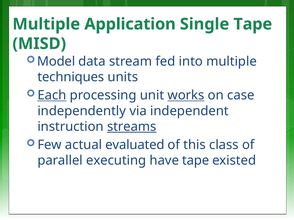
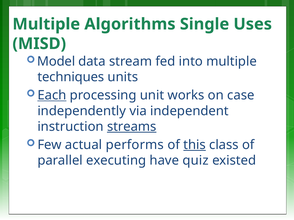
Application: Application -> Algorithms (130, 24)
Single Tape: Tape -> Uses (253, 24)
works underline: present -> none (186, 96)
evaluated: evaluated -> performs (135, 145)
this underline: none -> present (195, 145)
have tape: tape -> quiz (196, 161)
